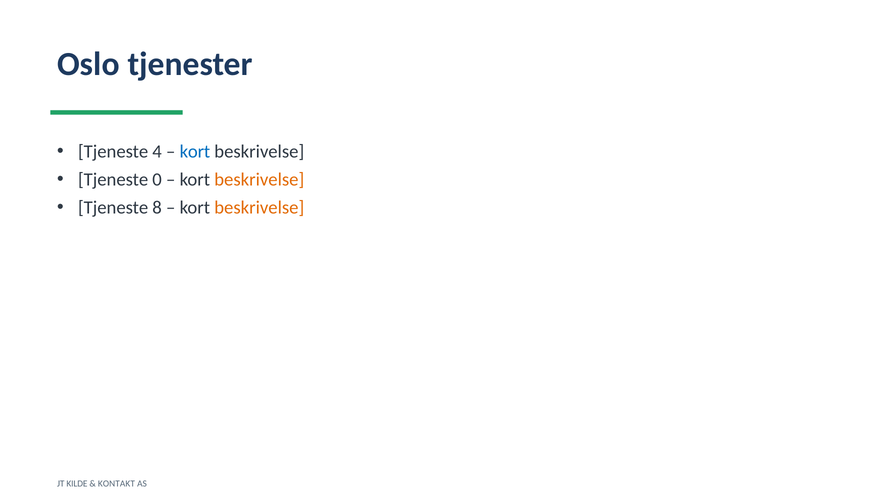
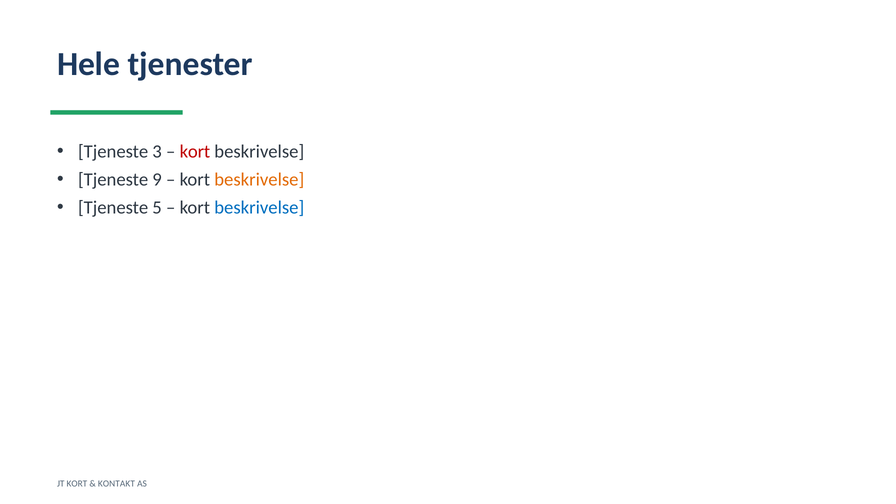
Oslo: Oslo -> Hele (89, 64)
4: 4 -> 3 (157, 152)
kort colour: blue -> red (195, 152)
0: 0 -> 9 (157, 180)
8: 8 -> 5 (157, 208)
beskrivelse colour: orange -> blue (259, 208)
JT KILDE: KILDE -> KORT (77, 484)
